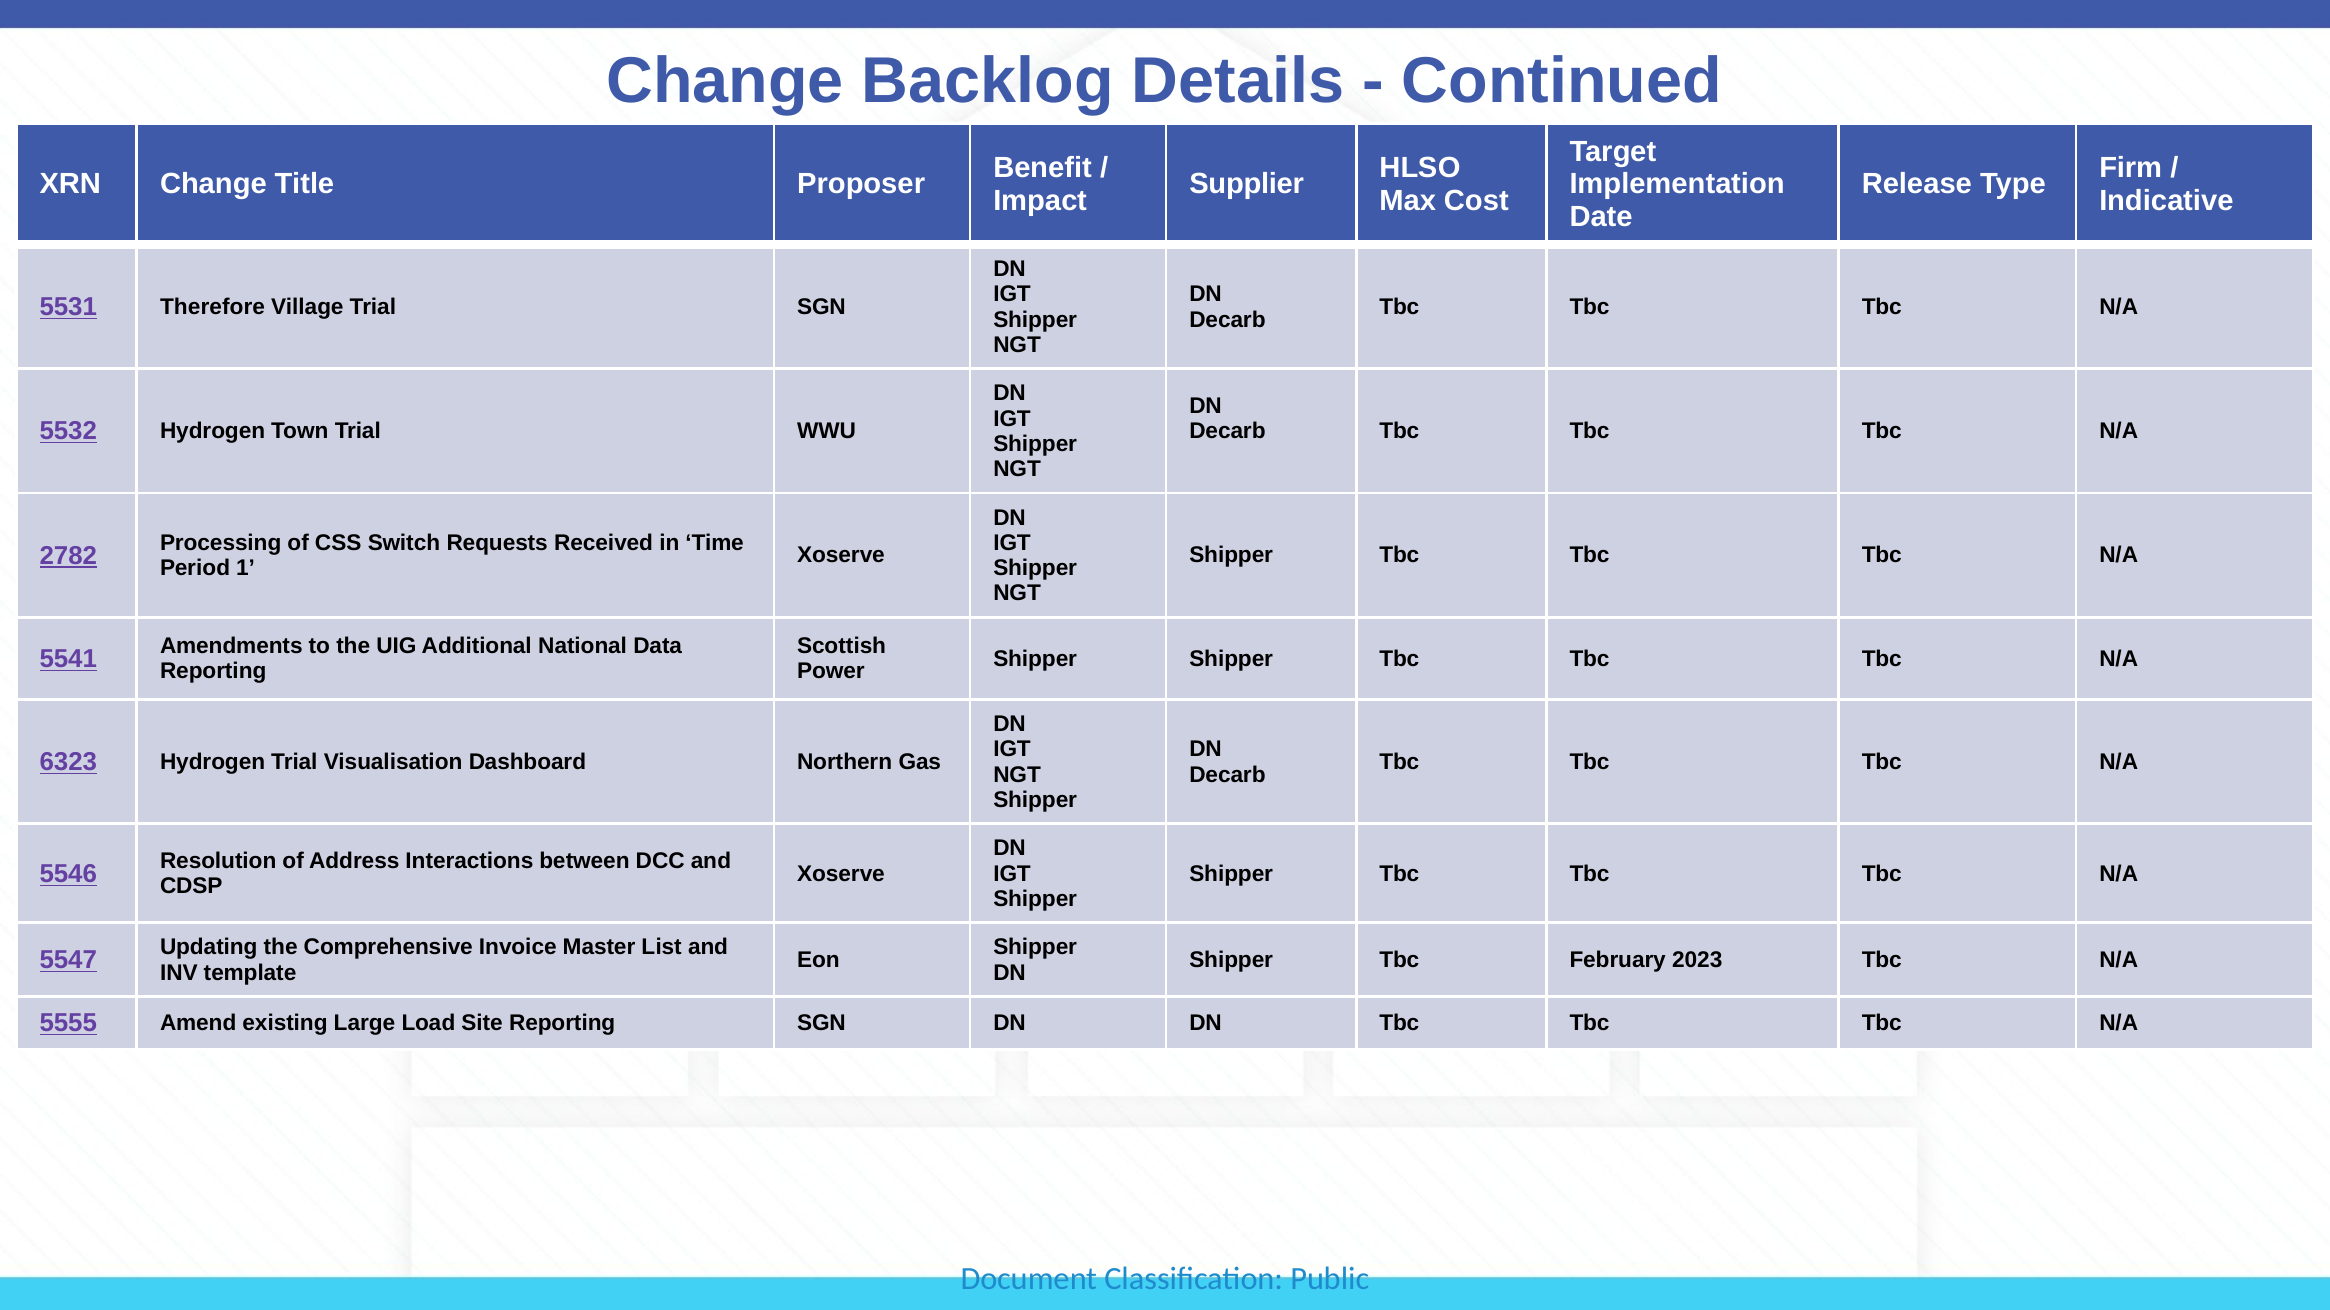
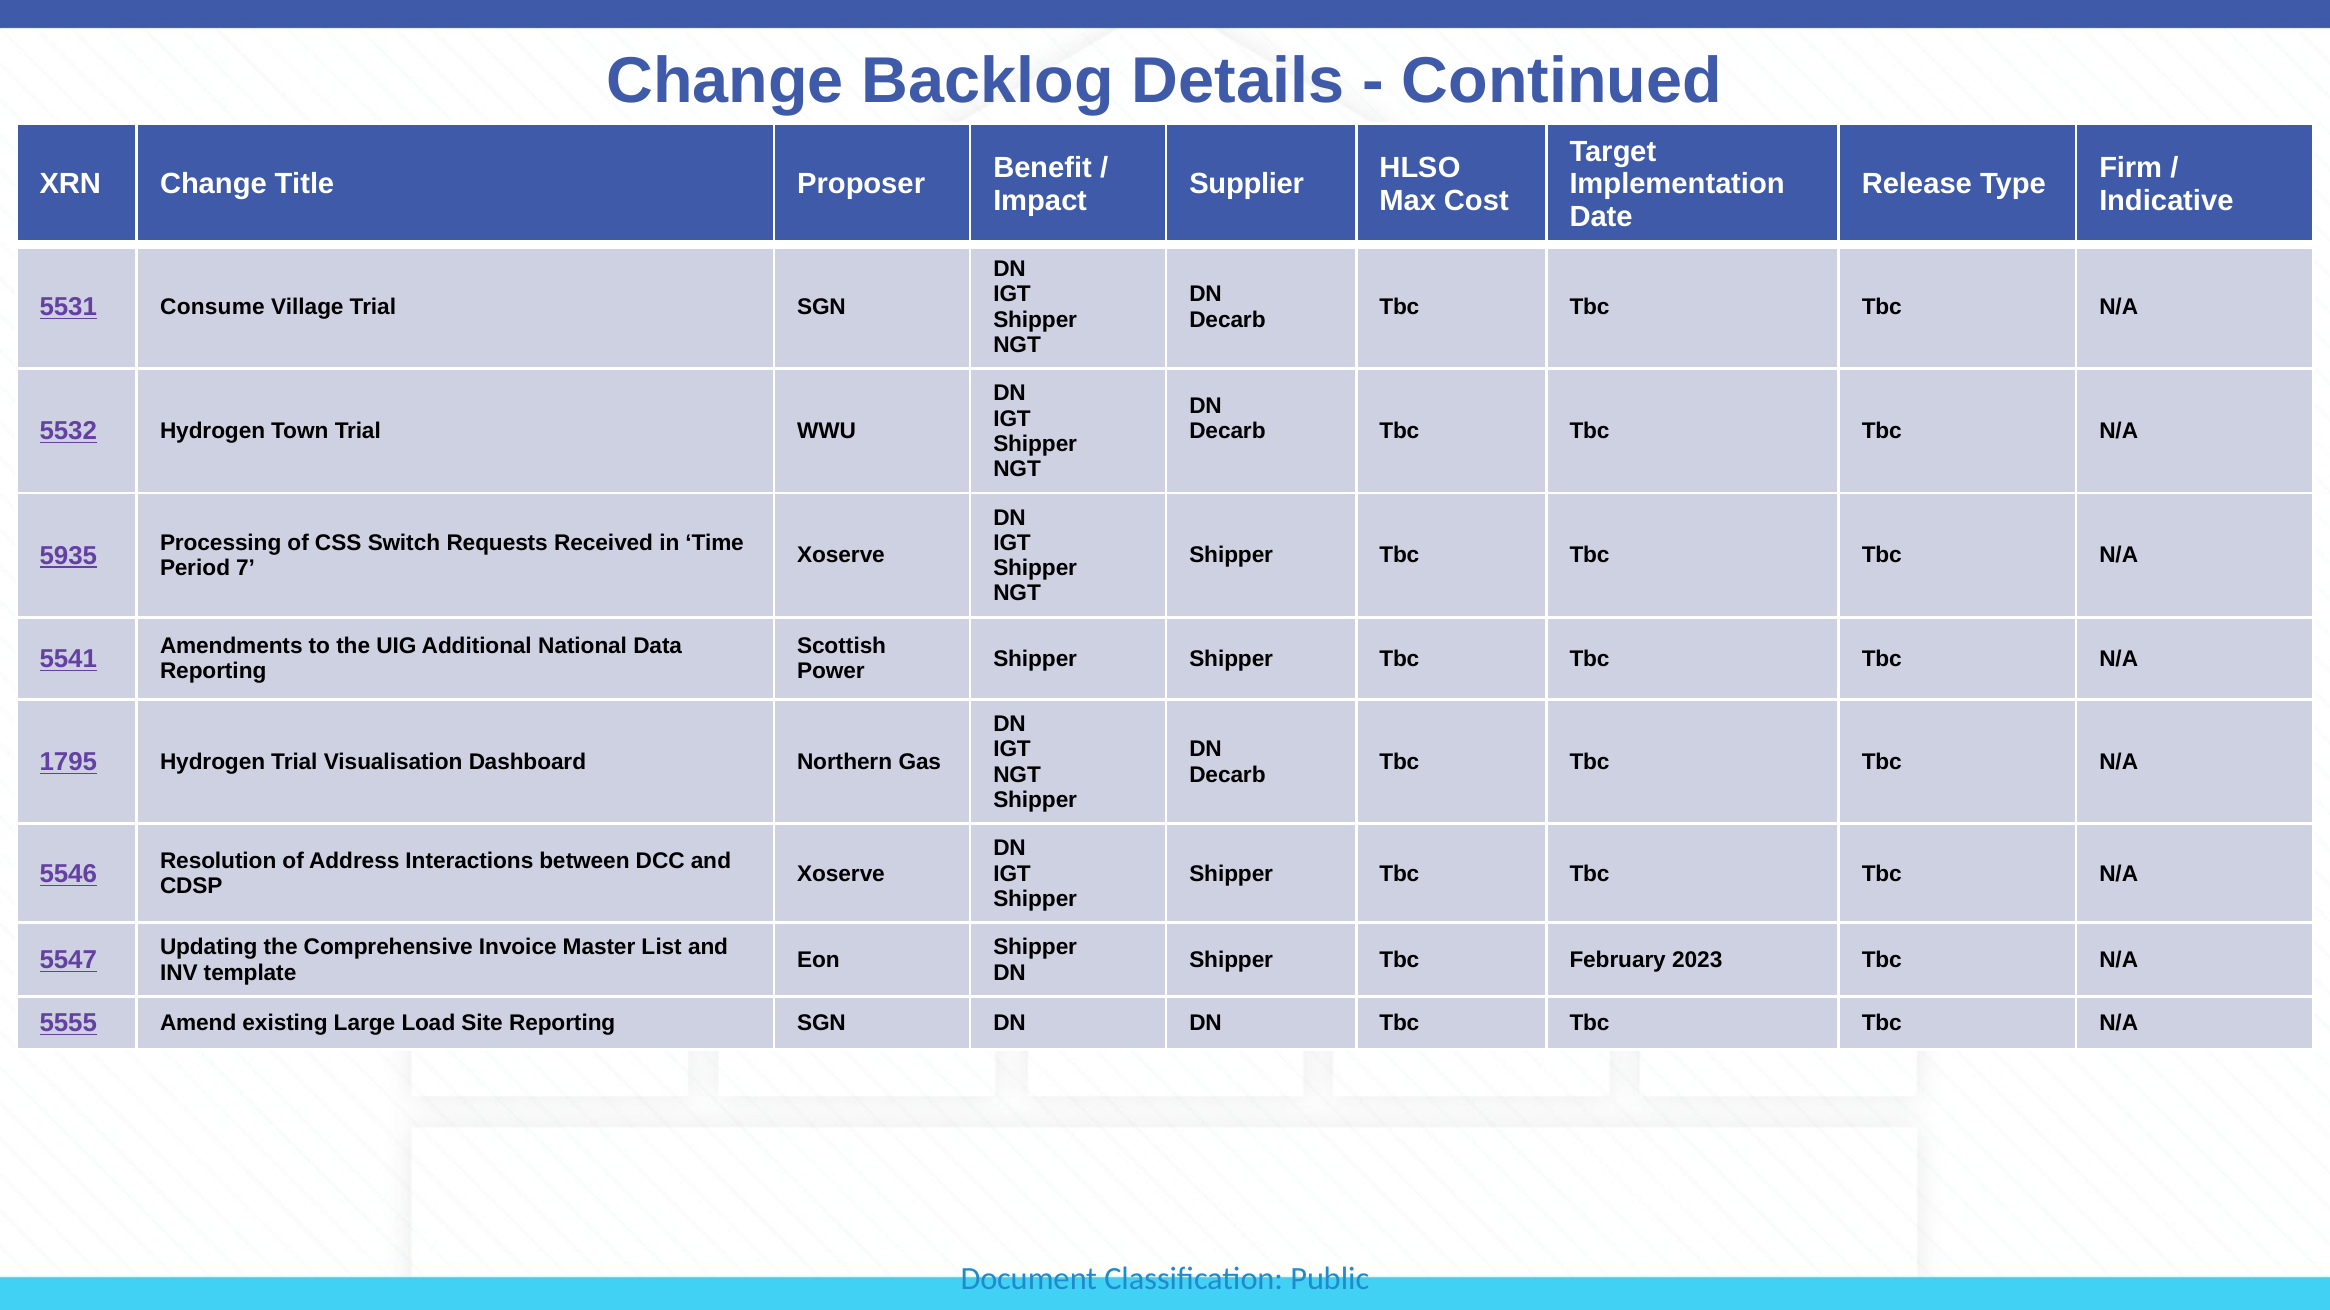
Therefore: Therefore -> Consume (212, 307)
2782: 2782 -> 5935 (68, 556)
1: 1 -> 7 (246, 568)
6323: 6323 -> 1795 (68, 763)
